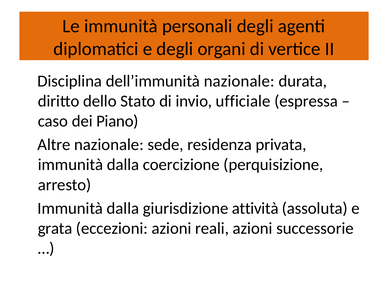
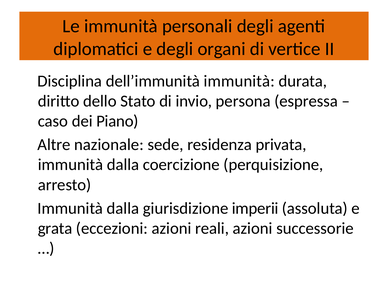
dell’immunità nazionale: nazionale -> immunità (239, 81)
ufficiale: ufficiale -> persona (243, 101)
attività: attività -> imperii (255, 208)
